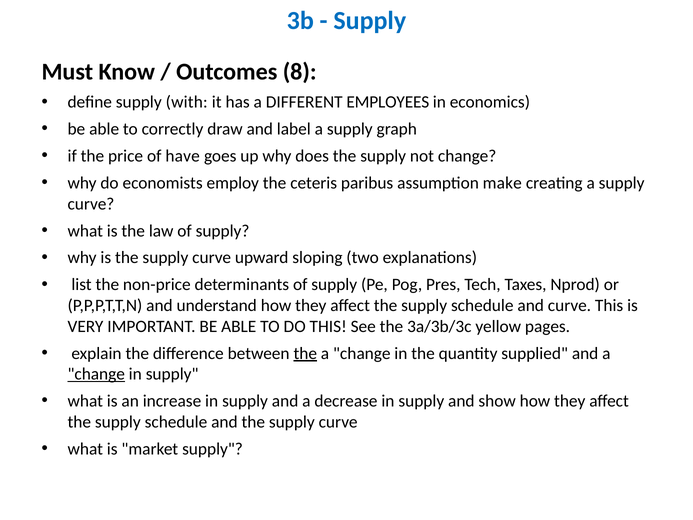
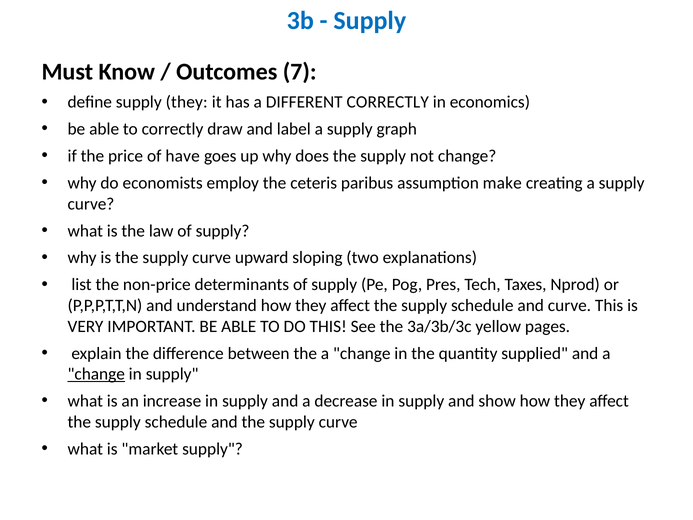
8: 8 -> 7 (300, 72)
supply with: with -> they (187, 102)
DIFFERENT EMPLOYEES: EMPLOYEES -> CORRECTLY (388, 102)
the underline: present -> none (305, 353)
